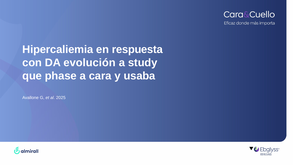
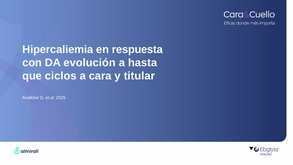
study: study -> hasta (143, 63)
phase: phase -> ciclos (61, 76)
usaba: usaba -> titular (139, 76)
